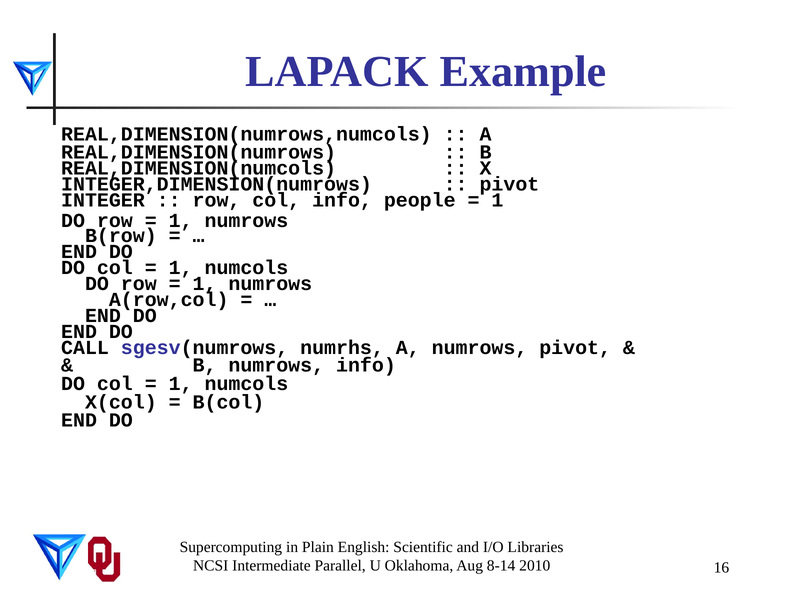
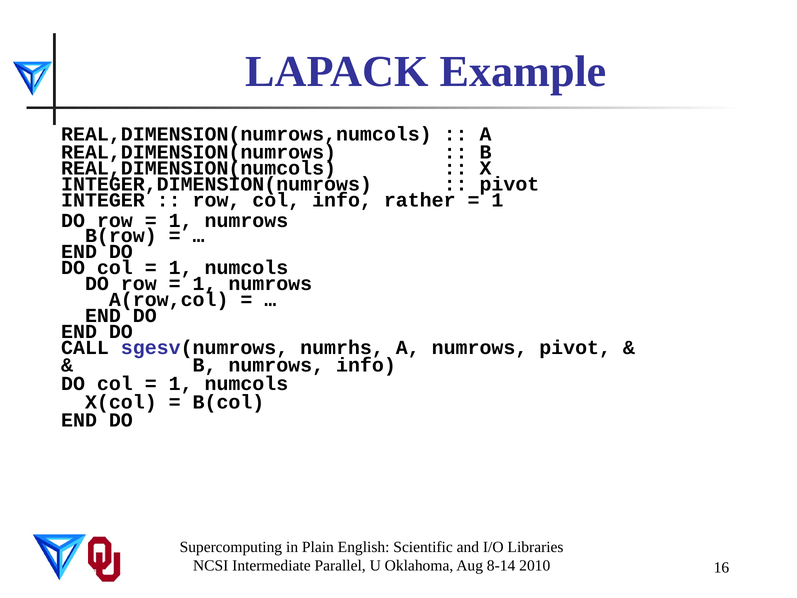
people: people -> rather (420, 200)
